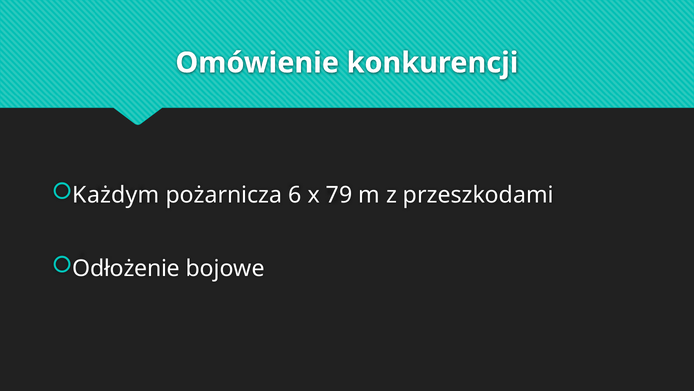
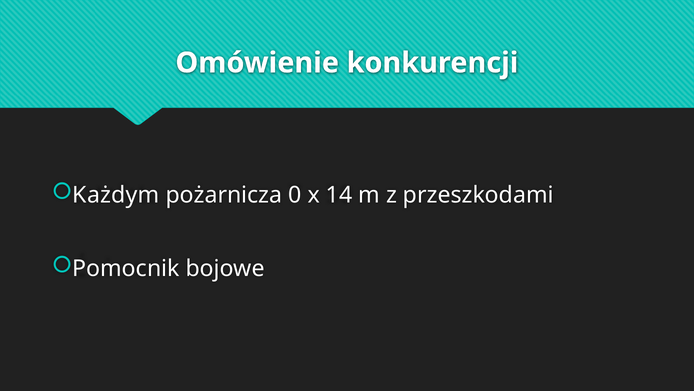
6: 6 -> 0 (295, 195)
79: 79 -> 14 (339, 195)
Odłożenie: Odłożenie -> Pomocnik (126, 268)
